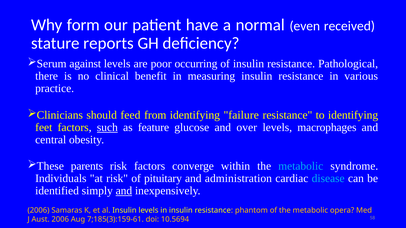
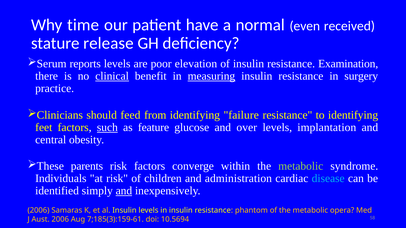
form: form -> time (83, 25)
reports: reports -> release (108, 43)
against: against -> reports (85, 64)
occurring: occurring -> elevation (196, 64)
Pathological: Pathological -> Examination (348, 64)
clinical underline: none -> present (112, 76)
measuring underline: none -> present (211, 76)
various: various -> surgery (361, 76)
macrophages: macrophages -> implantation (327, 128)
metabolic colour: light blue -> light green (301, 166)
pituitary: pituitary -> children (163, 179)
